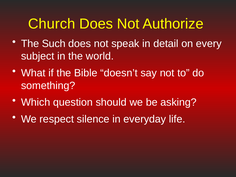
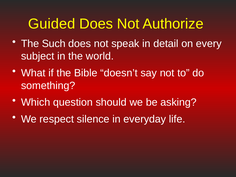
Church: Church -> Guided (52, 24)
